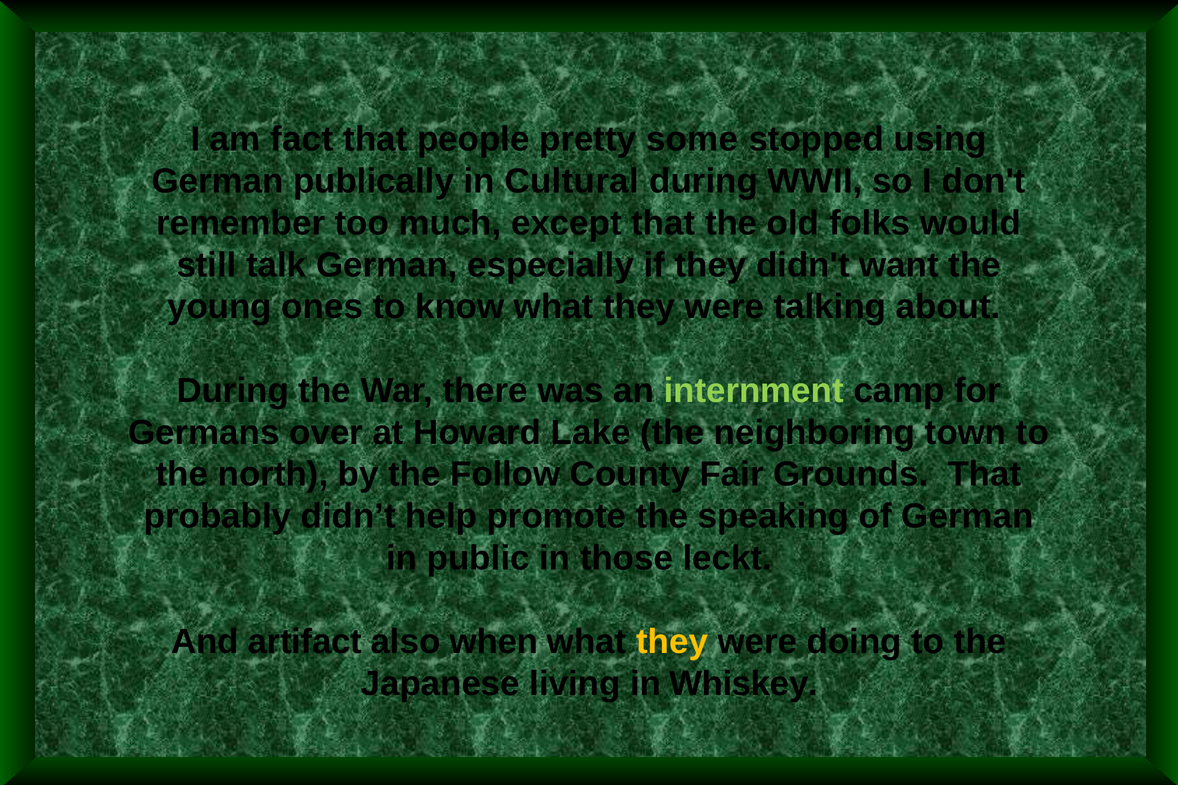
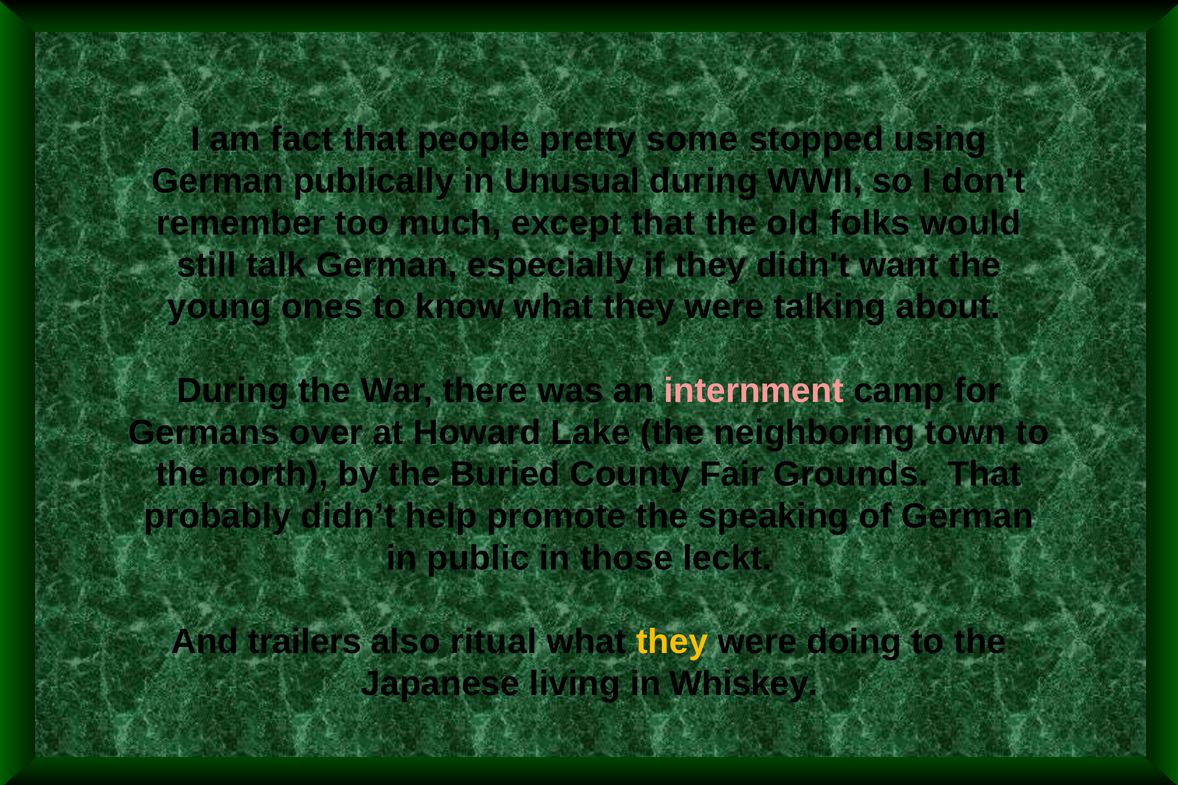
Cultural: Cultural -> Unusual (572, 181)
internment colour: light green -> pink (754, 391)
Follow: Follow -> Buried (505, 475)
artifact: artifact -> trailers (305, 642)
when: when -> ritual (494, 642)
